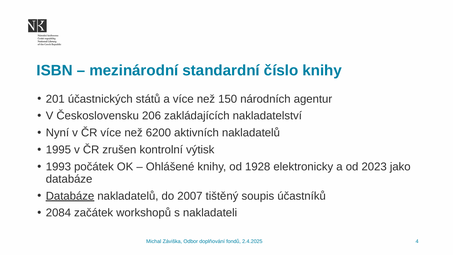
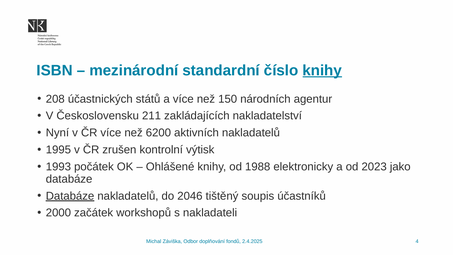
knihy underline: none -> present (322, 70)
201: 201 -> 208 (55, 99)
206: 206 -> 211 (152, 116)
1928: 1928 -> 1988 (258, 167)
2007: 2007 -> 2046 (190, 196)
2084: 2084 -> 2000 (58, 213)
